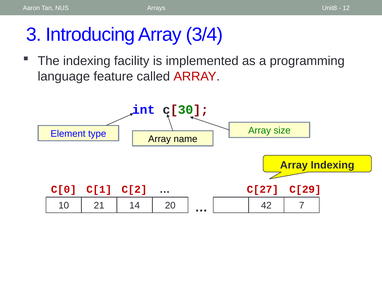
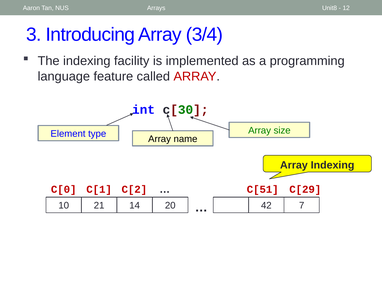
C[27: C[27 -> C[51 (263, 190)
